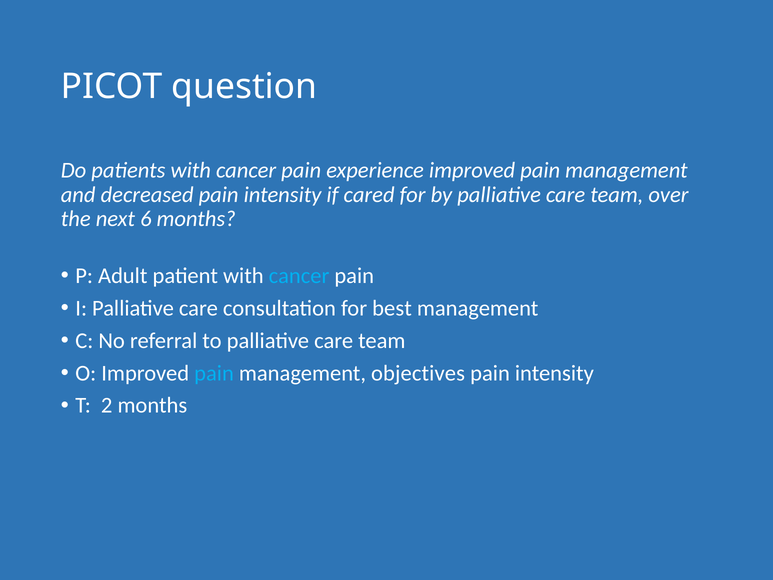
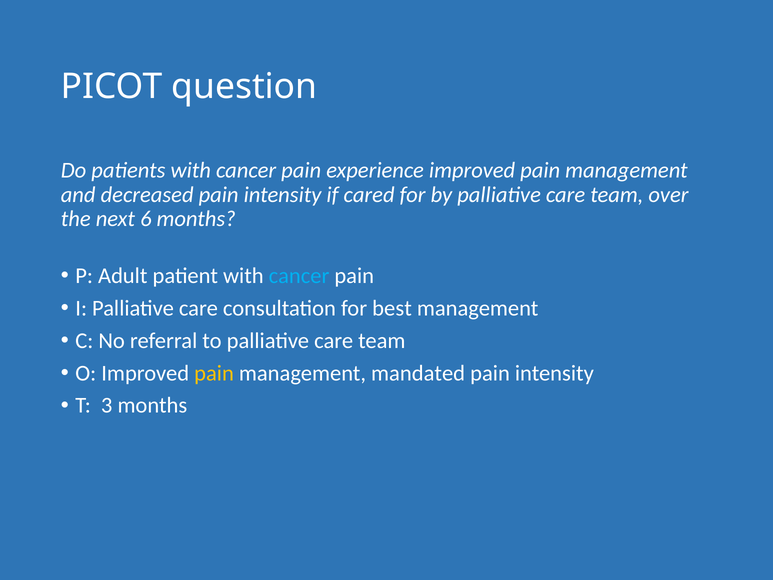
pain colour: light blue -> yellow (214, 373)
objectives: objectives -> mandated (418, 373)
2: 2 -> 3 (107, 405)
